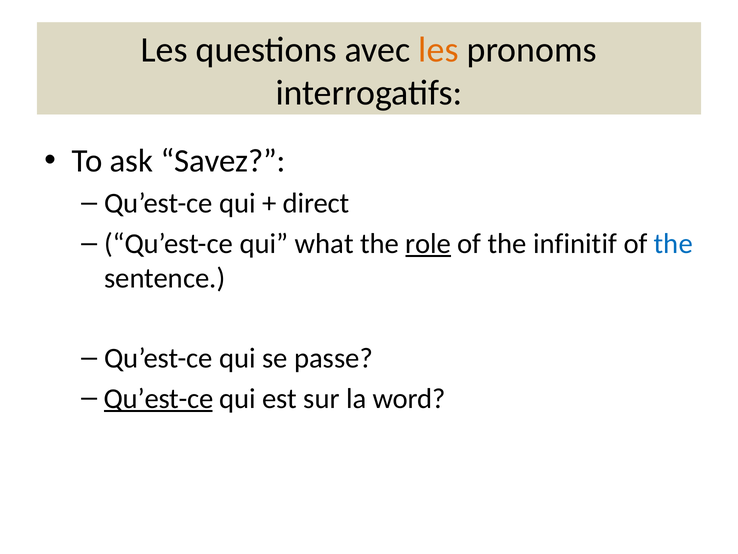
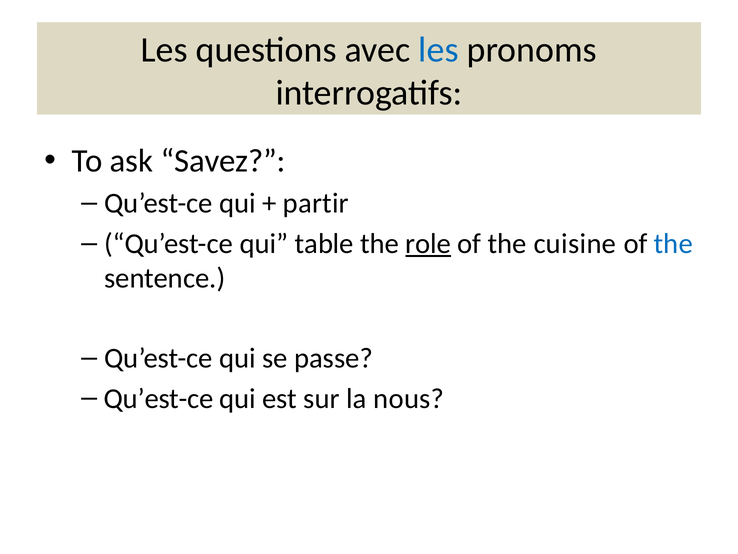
les colour: orange -> blue (438, 50)
direct: direct -> partir (316, 203)
what: what -> table (324, 243)
infinitif: infinitif -> cuisine (575, 243)
Qu’est-ce underline: present -> none (159, 398)
word: word -> nous (409, 398)
